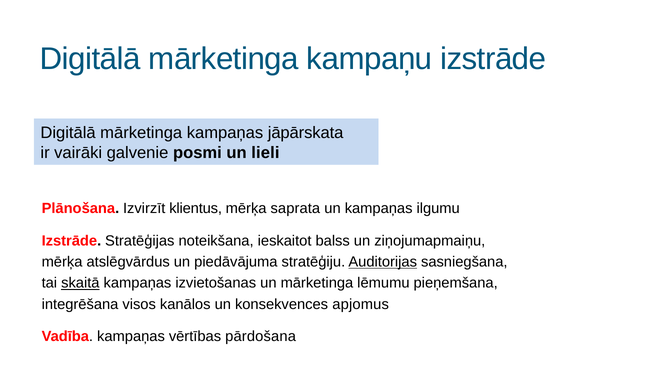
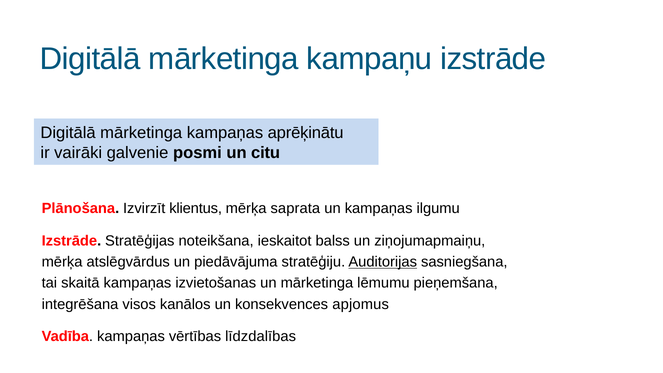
jāpārskata: jāpārskata -> aprēķinātu (306, 133)
lieli: lieli -> citu (266, 153)
skaitā underline: present -> none (80, 283)
pārdošana: pārdošana -> līdzdalības (261, 336)
